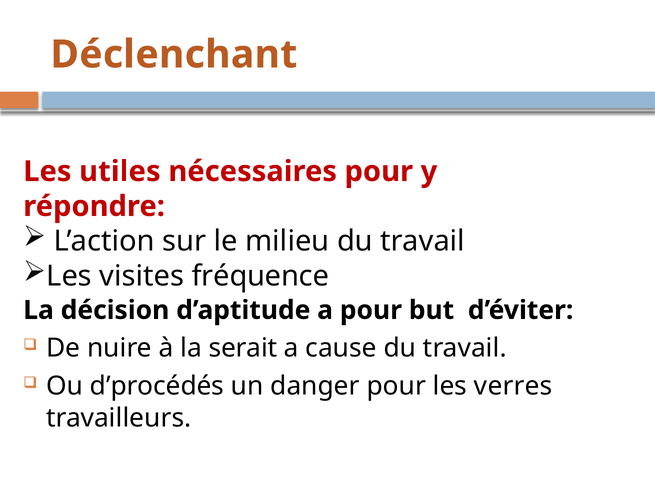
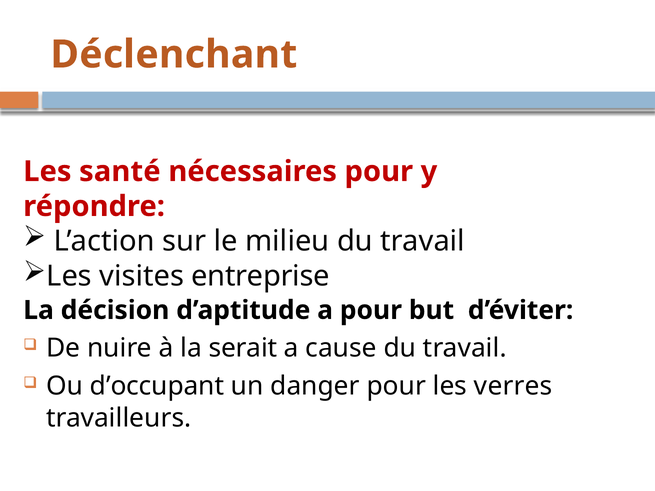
utiles: utiles -> santé (120, 172)
fréquence: fréquence -> entreprise (260, 276)
d’procédés: d’procédés -> d’occupant (157, 386)
